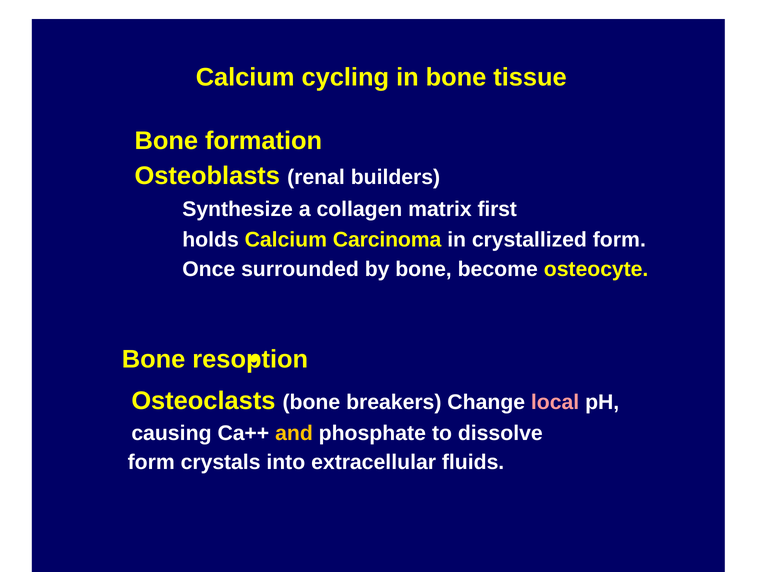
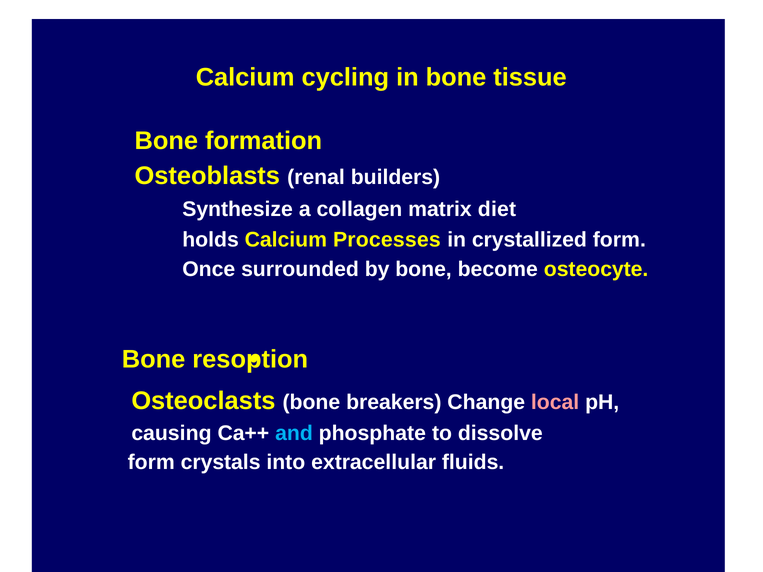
first: first -> diet (497, 210)
Carcinoma: Carcinoma -> Processes (387, 240)
and colour: yellow -> light blue (294, 434)
